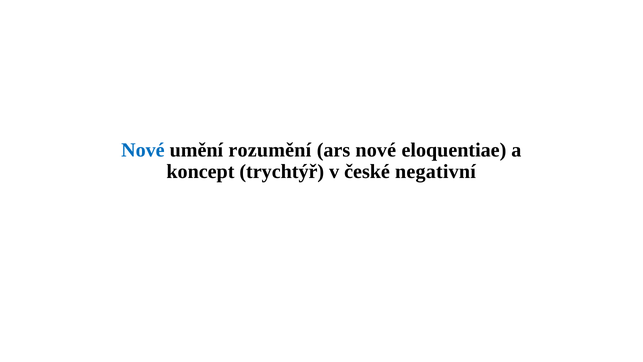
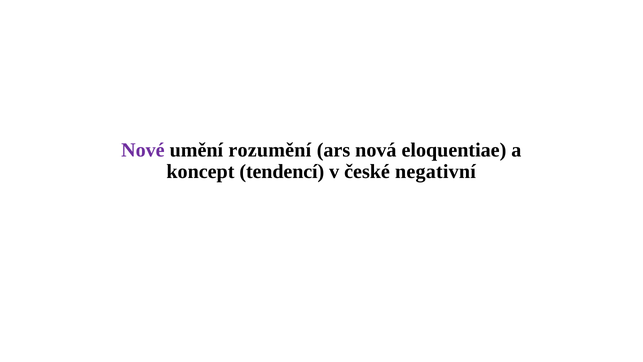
Nové colour: blue -> purple (143, 150)
ars nové: nové -> nová (376, 150)
trychtýř: trychtýř -> tendencí (282, 172)
